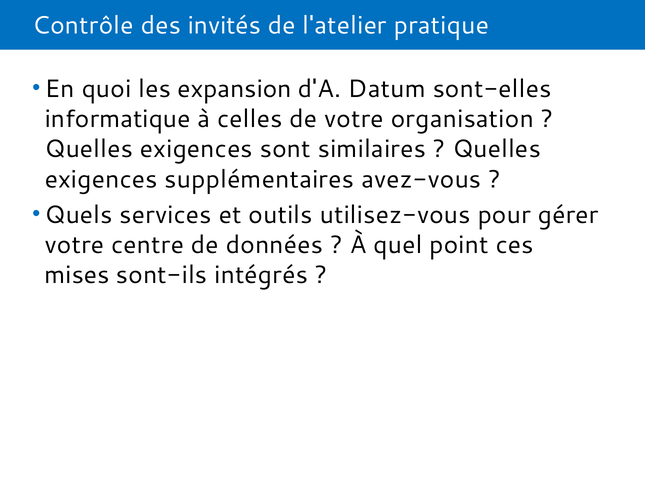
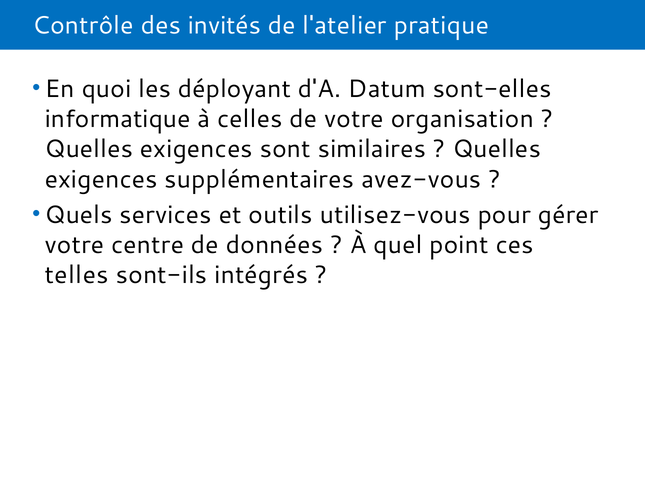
expansion: expansion -> déployant (235, 89)
mises: mises -> telles (77, 275)
